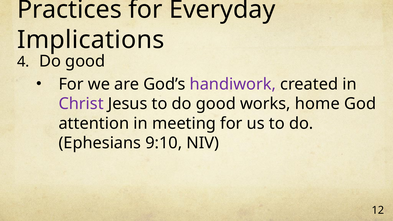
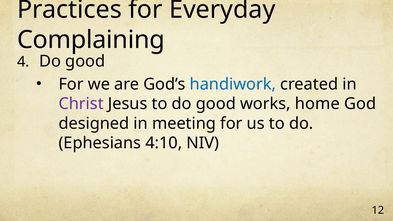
Implications: Implications -> Complaining (91, 40)
handiwork colour: purple -> blue (233, 84)
attention: attention -> designed (94, 123)
9:10: 9:10 -> 4:10 (164, 143)
